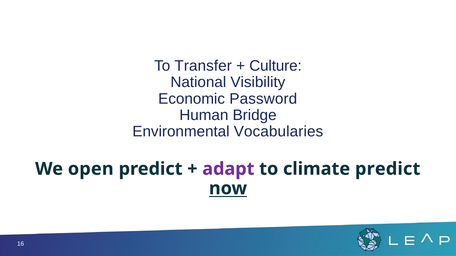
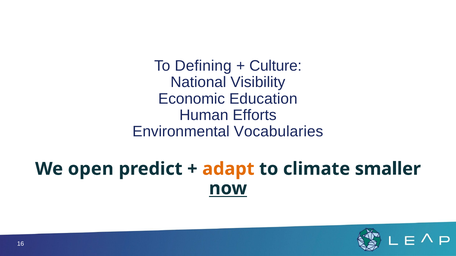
Transfer: Transfer -> Defining (203, 66)
Password: Password -> Education (263, 99)
Bridge: Bridge -> Efforts (255, 115)
adapt colour: purple -> orange (228, 169)
climate predict: predict -> smaller (388, 169)
